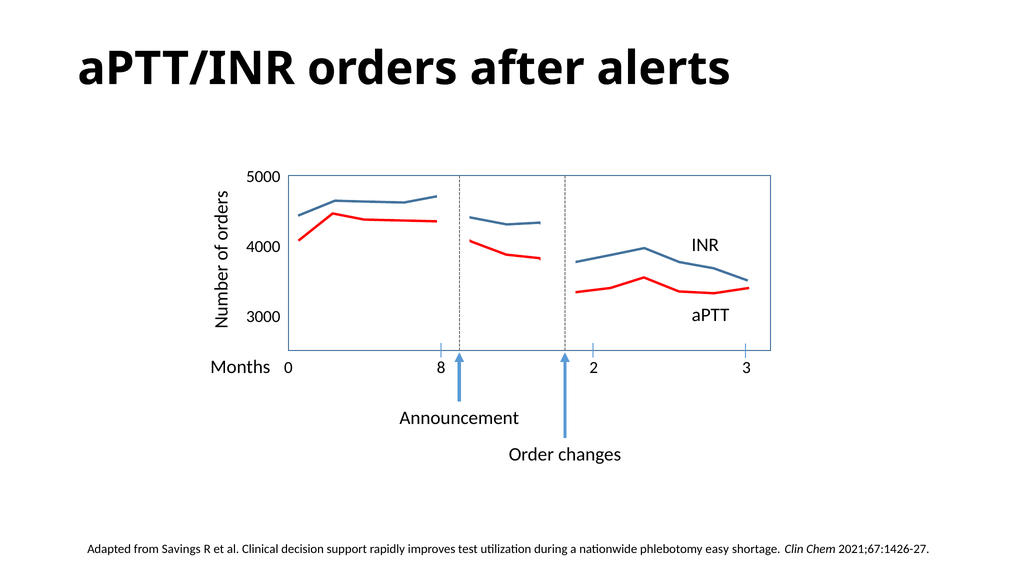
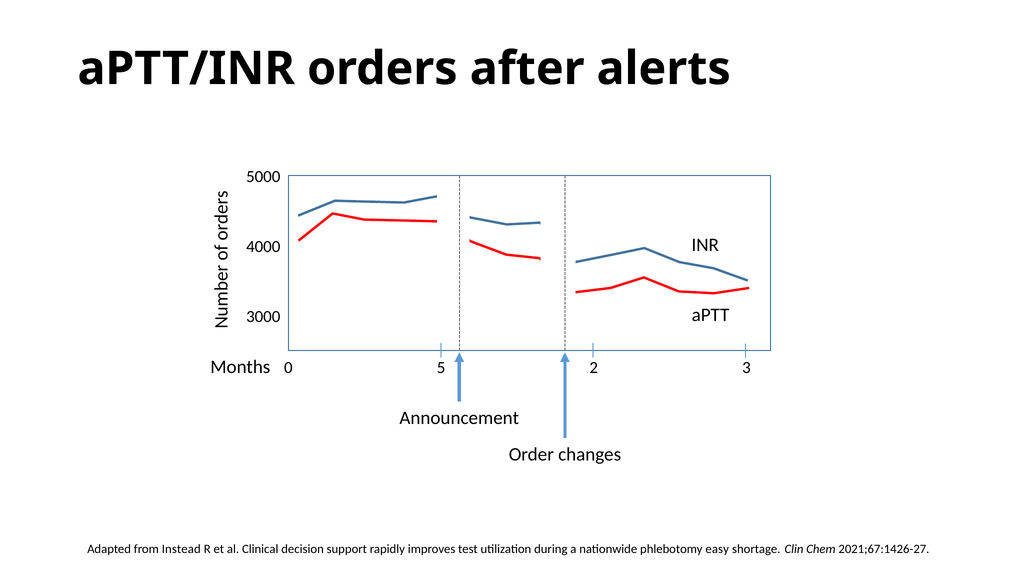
8: 8 -> 5 (441, 367)
Savings: Savings -> Instead (181, 549)
